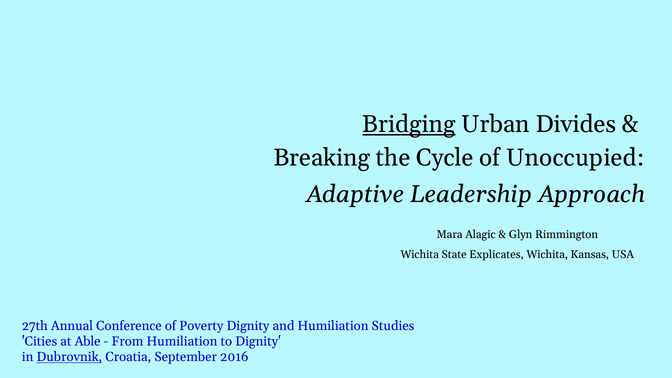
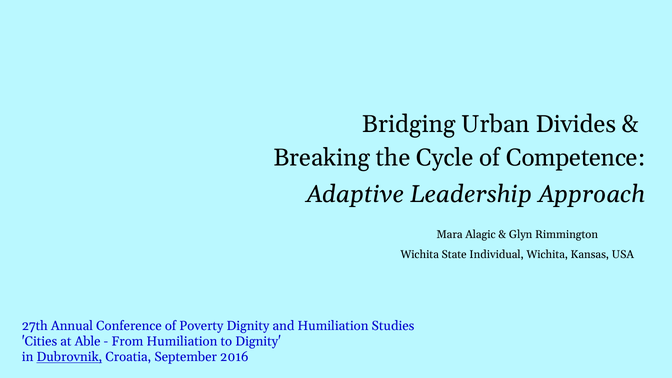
Bridging underline: present -> none (409, 124)
Unoccupied: Unoccupied -> Competence (576, 158)
Explicates: Explicates -> Individual (497, 255)
